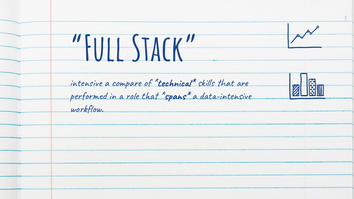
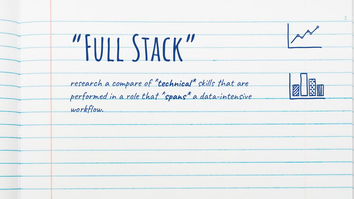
intensive: intensive -> research (86, 83)
